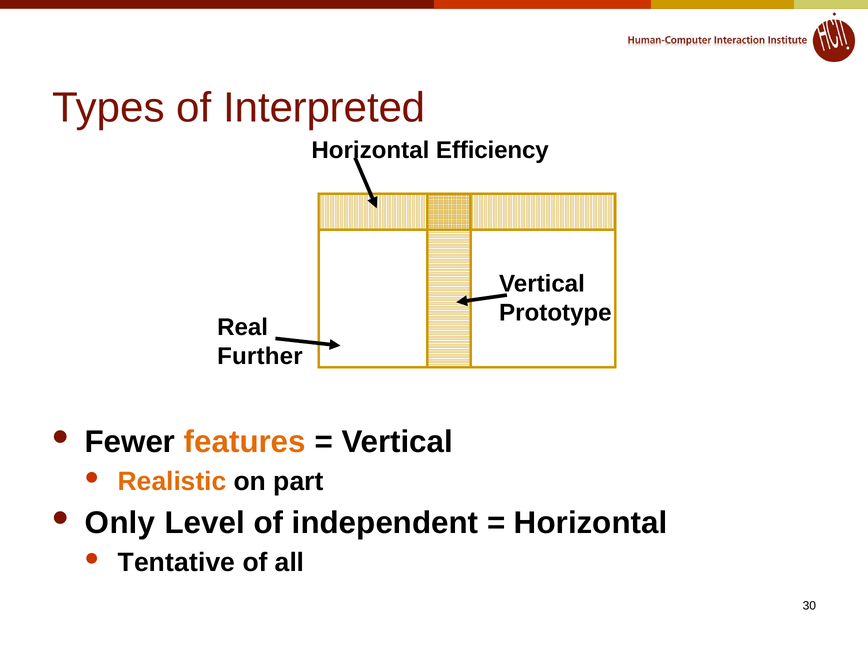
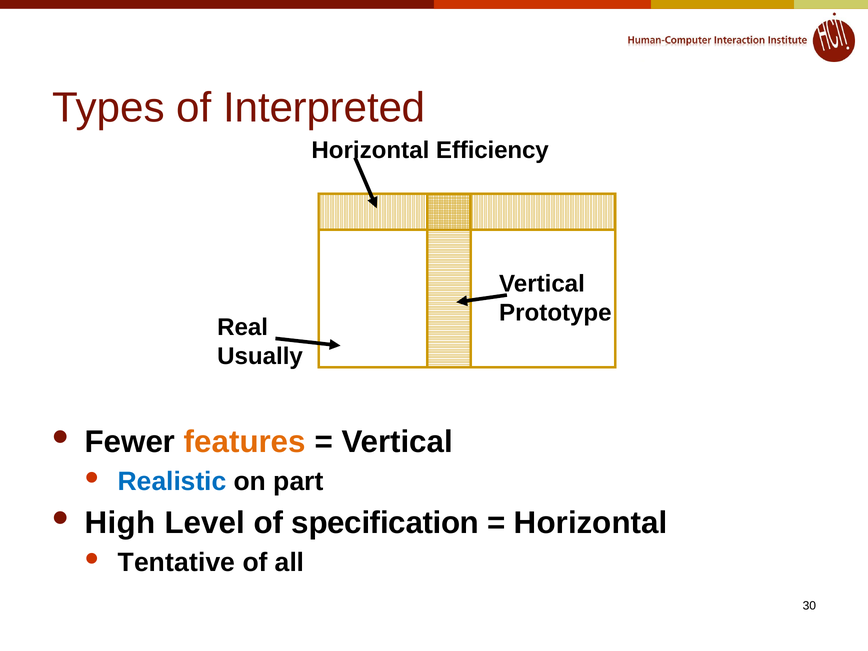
Further: Further -> Usually (260, 356)
Realistic colour: orange -> blue (172, 481)
Only: Only -> High (120, 523)
independent: independent -> specification (385, 523)
